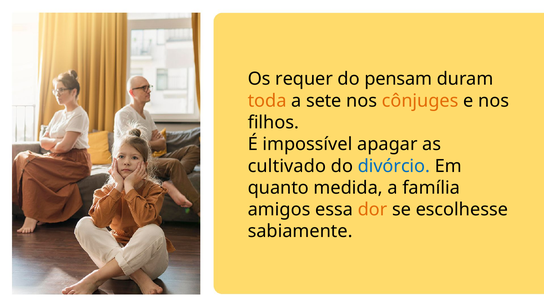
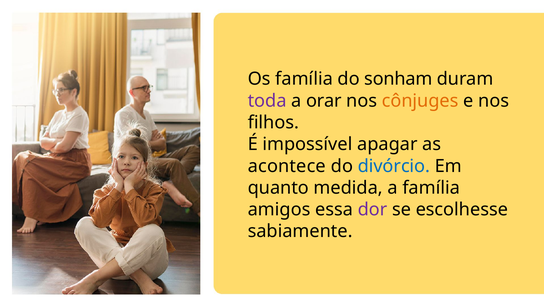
Os requer: requer -> família (304, 79)
pensam: pensam -> sonham (398, 79)
toda colour: orange -> purple (267, 101)
sete: sete -> orar (324, 101)
cultivado: cultivado -> acontece (287, 166)
dor colour: orange -> purple (373, 210)
